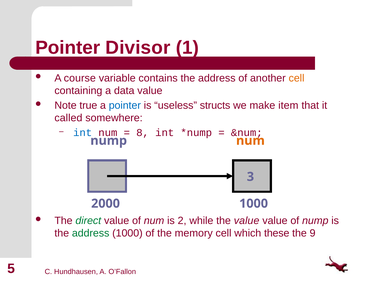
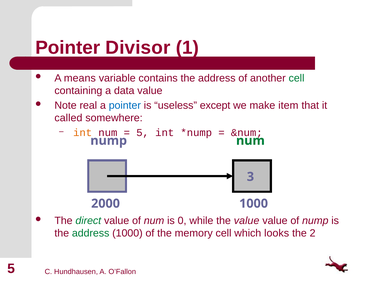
course: course -> means (80, 78)
cell colour: orange -> green (297, 78)
true: true -> real (88, 106)
structs: structs -> except (215, 106)
int colour: blue -> orange (83, 133)
8: 8 -> 5 (143, 133)
num colour: orange -> green (250, 141)
2: 2 -> 0 (182, 221)
these: these -> looks (277, 234)
9: 9 -> 2 (313, 234)
